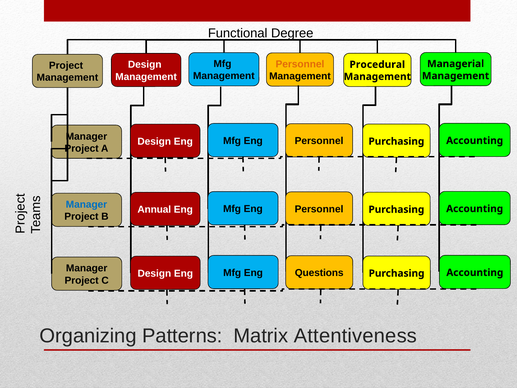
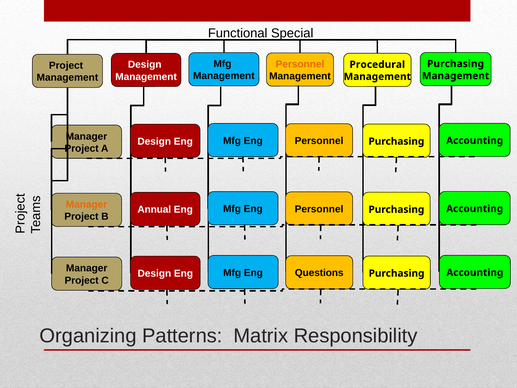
Degree: Degree -> Special (292, 33)
Managerial: Managerial -> Purchasing (456, 64)
Manager colour: blue -> orange (86, 204)
Attentiveness: Attentiveness -> Responsibility (356, 336)
